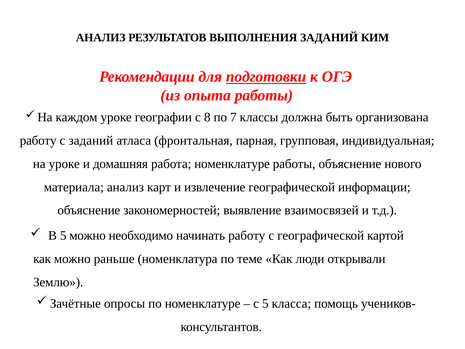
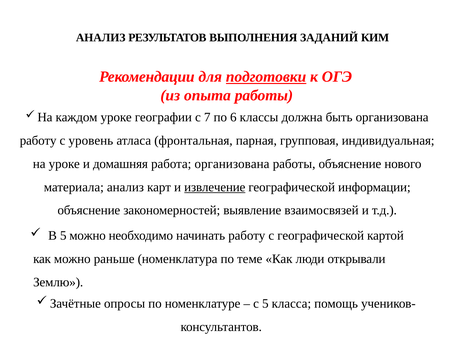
8: 8 -> 7 (207, 117)
7: 7 -> 6 (233, 117)
с заданий: заданий -> уровень (91, 140)
работа номенклатуре: номенклатуре -> организована (232, 164)
извлечение underline: none -> present (215, 187)
